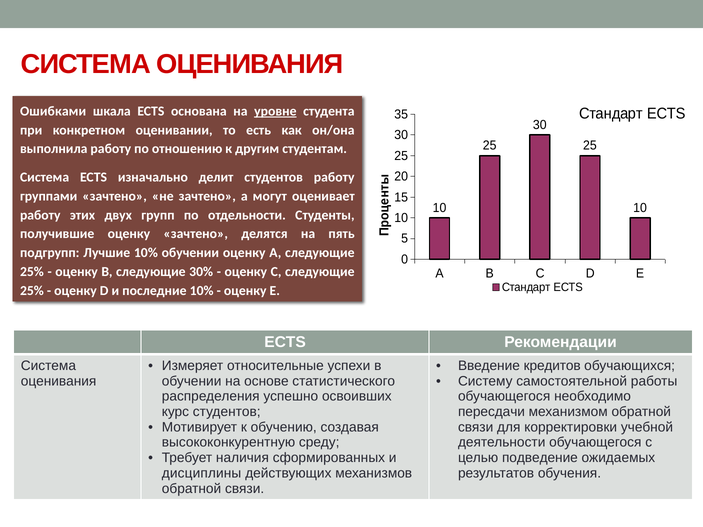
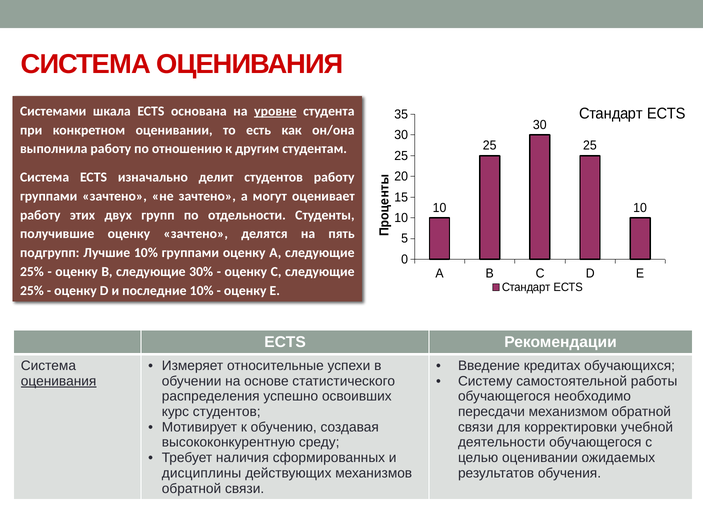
Ошибками: Ошибками -> Системами (53, 111)
10% обучении: обучении -> группами (190, 253)
кредитов: кредитов -> кредитах (552, 366)
оценивания underline: none -> present (59, 381)
целью подведение: подведение -> оценивании (540, 458)
